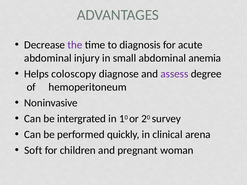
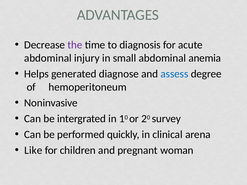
coloscopy: coloscopy -> generated (74, 74)
assess colour: purple -> blue (174, 74)
Soft: Soft -> Like (33, 150)
